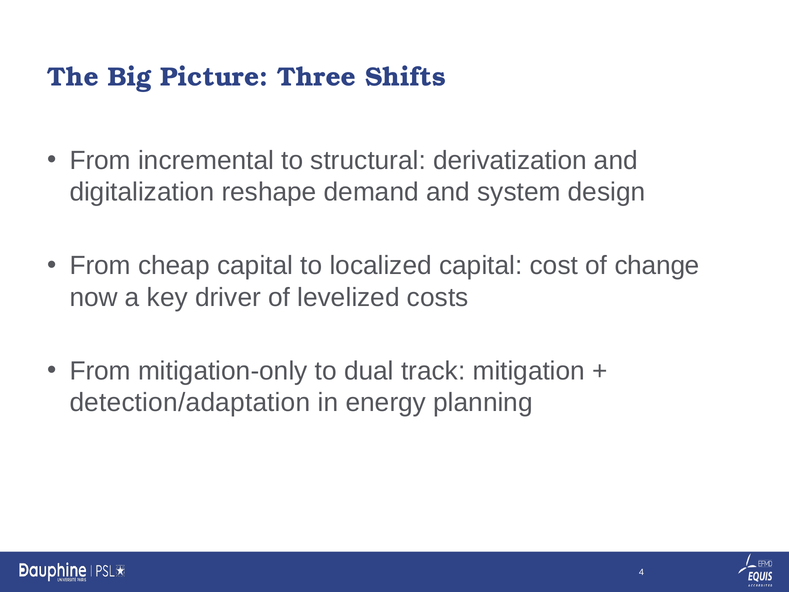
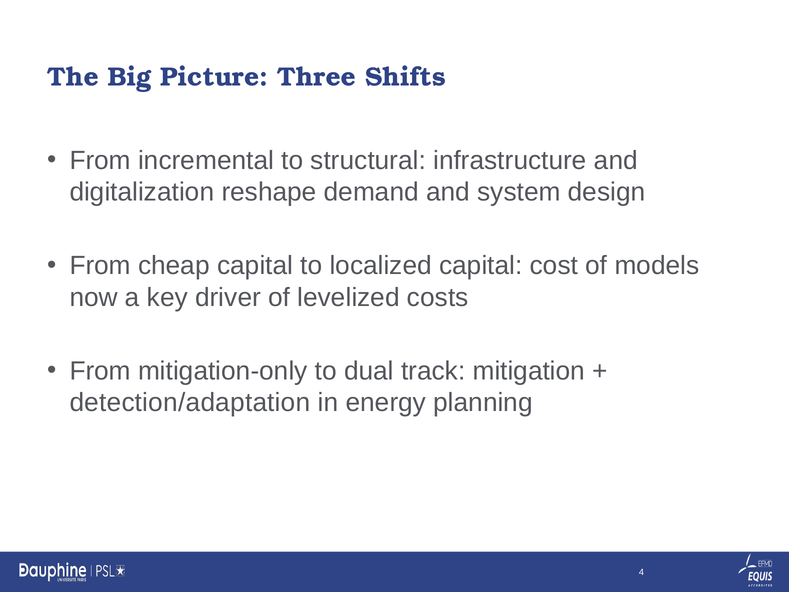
derivatization: derivatization -> infrastructure (510, 160)
change: change -> models (657, 266)
